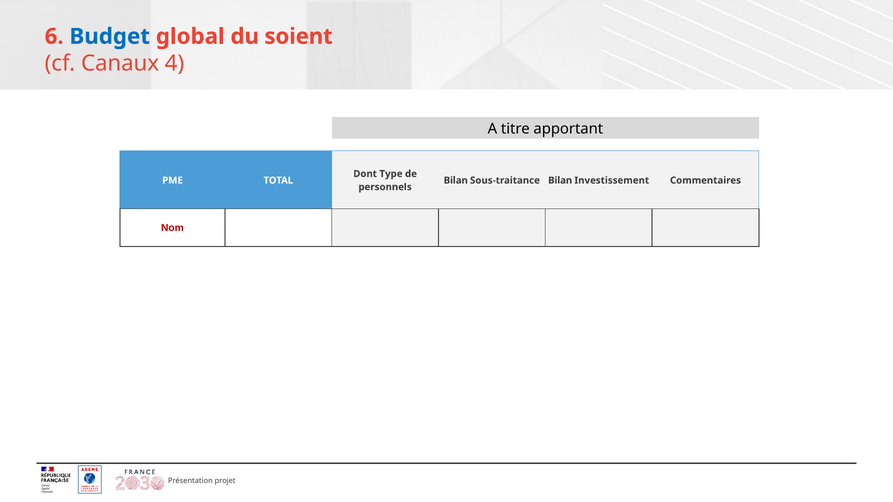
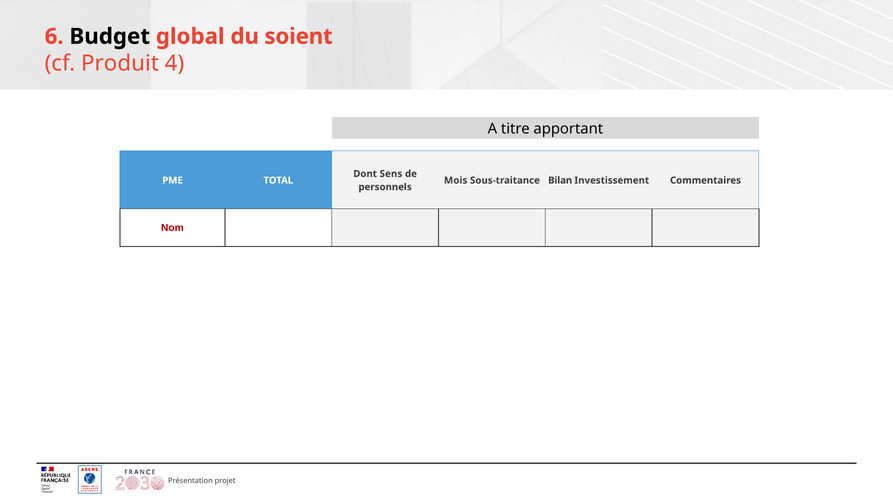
Budget colour: blue -> black (110, 36)
Canaux: Canaux -> Produit (120, 63)
Type: Type -> Sens (391, 174)
Bilan: Bilan -> Mois (456, 180)
